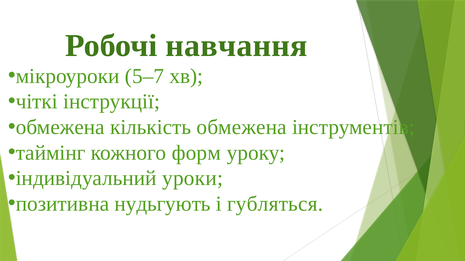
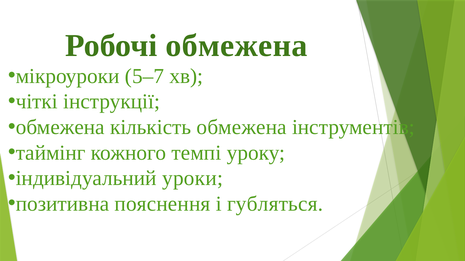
Робочі навчання: навчання -> обмежена (236, 46)
форм: форм -> темпі (196, 153)
нудьгують: нудьгують -> пояснення (162, 204)
